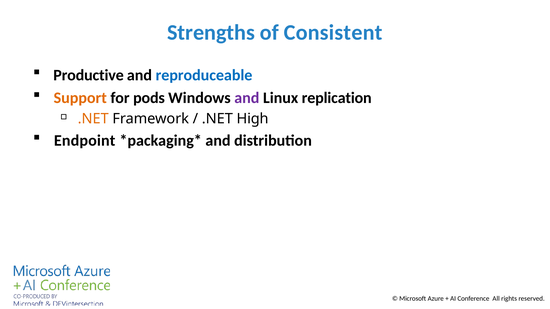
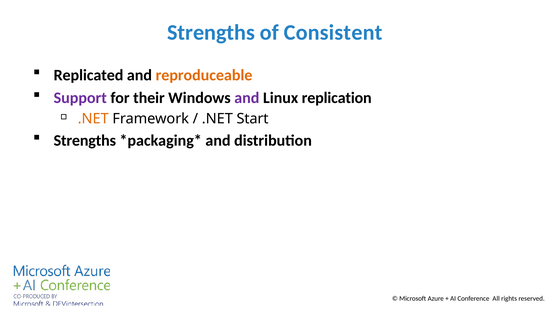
Productive: Productive -> Replicated (89, 75)
reproduceable colour: blue -> orange (204, 75)
Support colour: orange -> purple (80, 98)
pods: pods -> their (149, 98)
High: High -> Start (253, 119)
Endpoint: Endpoint -> Strengths (85, 141)
